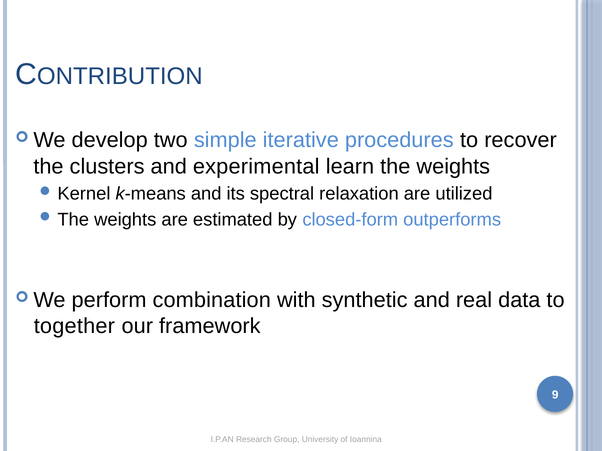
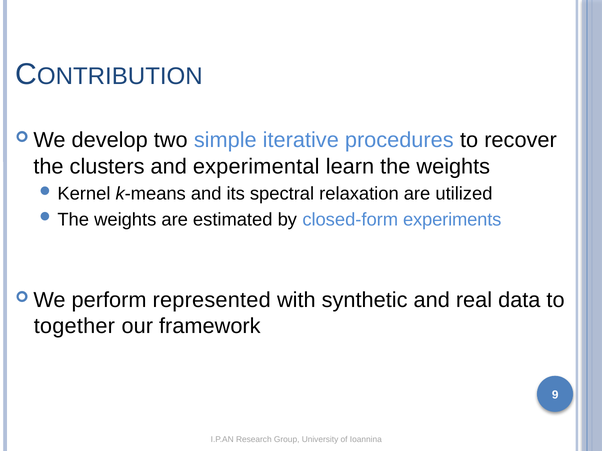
outperforms: outperforms -> experiments (452, 220)
combination: combination -> represented (212, 301)
